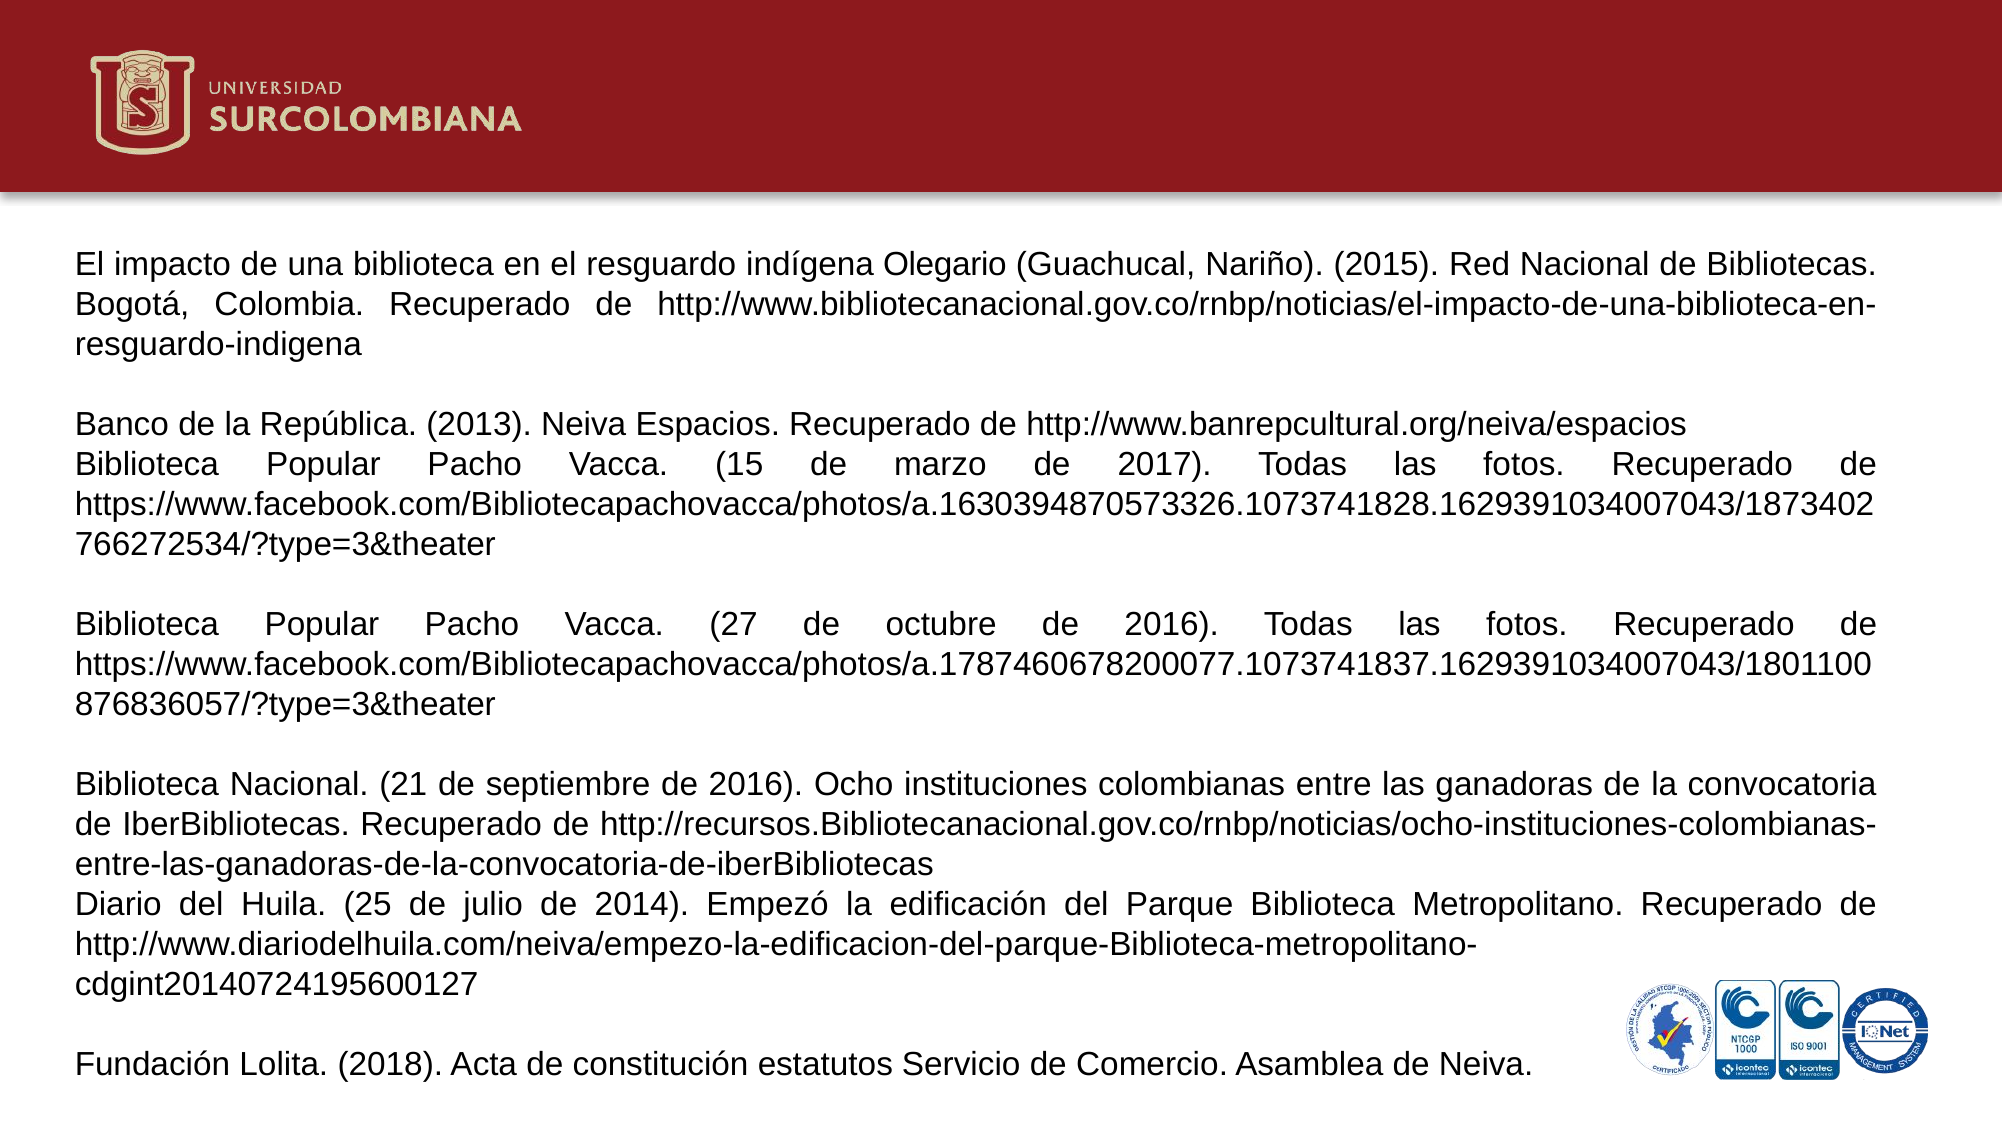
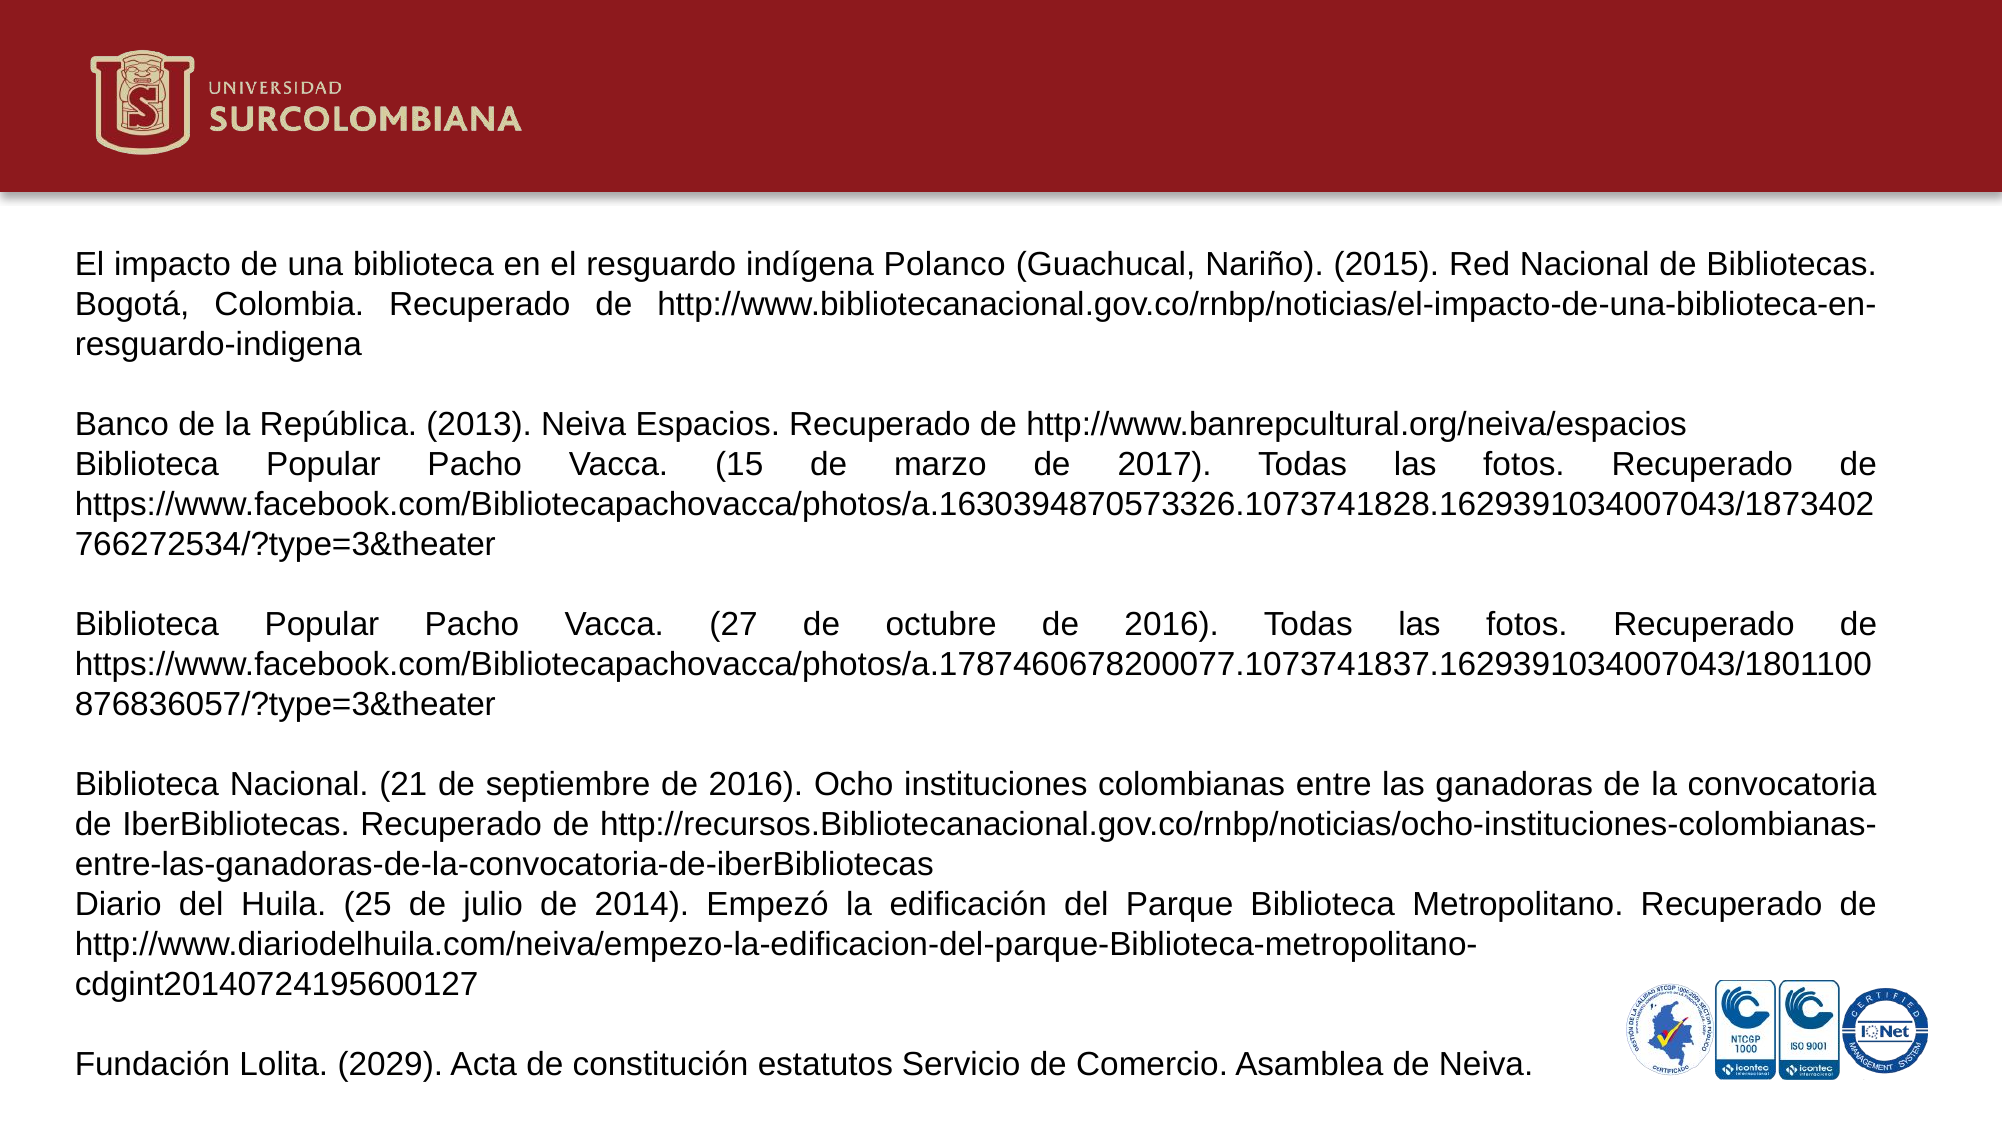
Olegario: Olegario -> Polanco (945, 264)
2018: 2018 -> 2029 (390, 1065)
